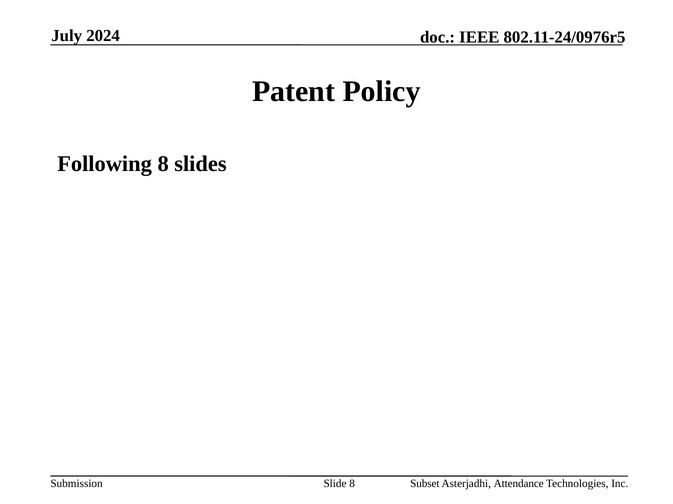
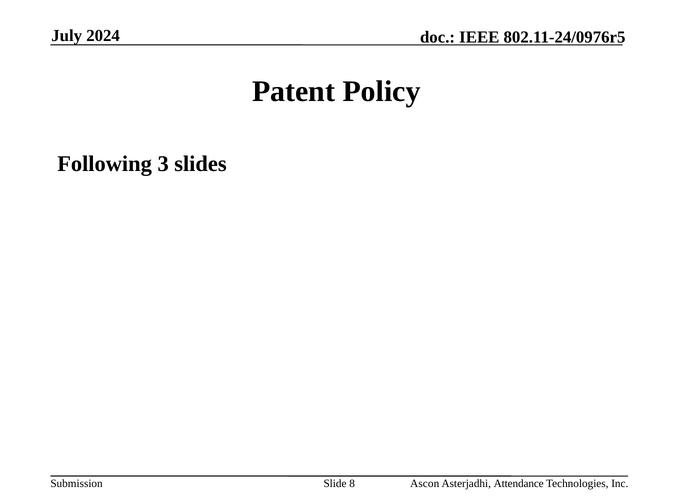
Following 8: 8 -> 3 (163, 164)
Subset: Subset -> Ascon (425, 484)
